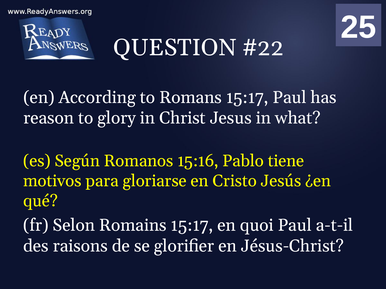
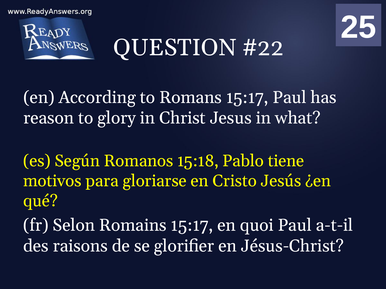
15:16: 15:16 -> 15:18 (198, 161)
